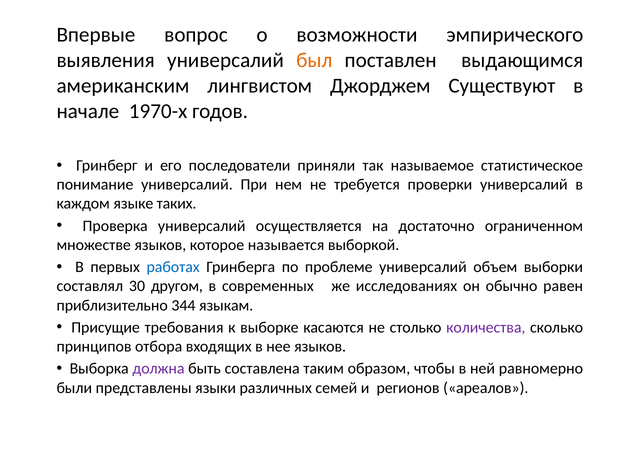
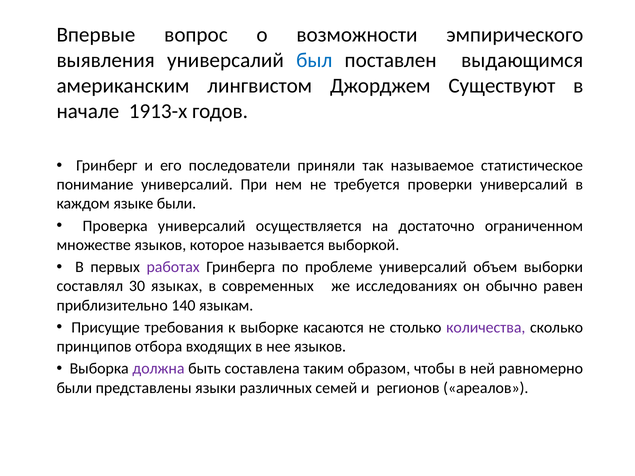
был colour: orange -> blue (314, 60)
1970-х: 1970-х -> 1913-х (158, 111)
языке таких: таких -> были (177, 204)
работах colour: blue -> purple (173, 267)
другом: другом -> языках (177, 286)
344: 344 -> 140 (183, 305)
